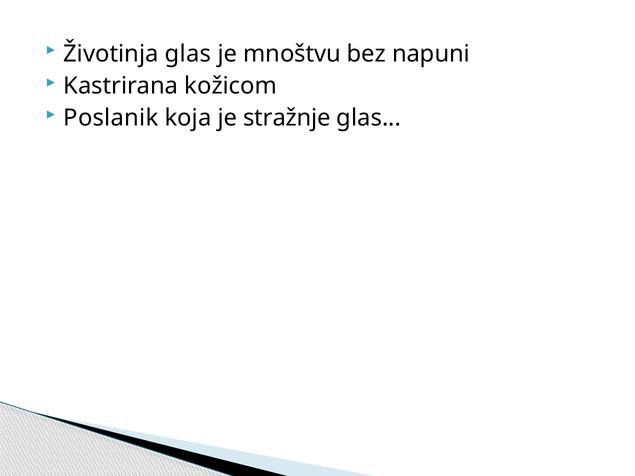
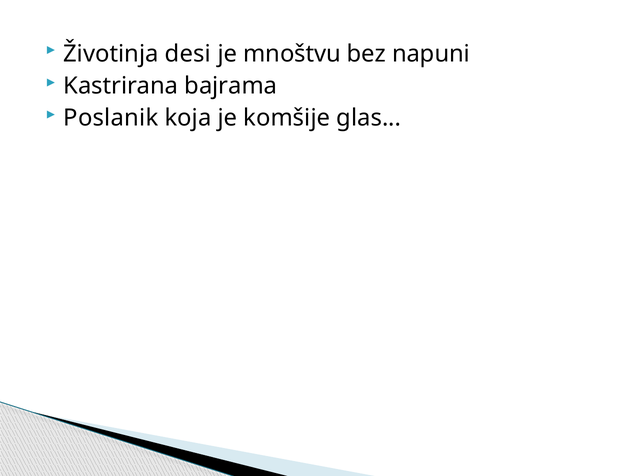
Životinja glas: glas -> desi (188, 54)
kožicom: kožicom -> bajrama (231, 86)
stražnje: stražnje -> komšije (287, 118)
